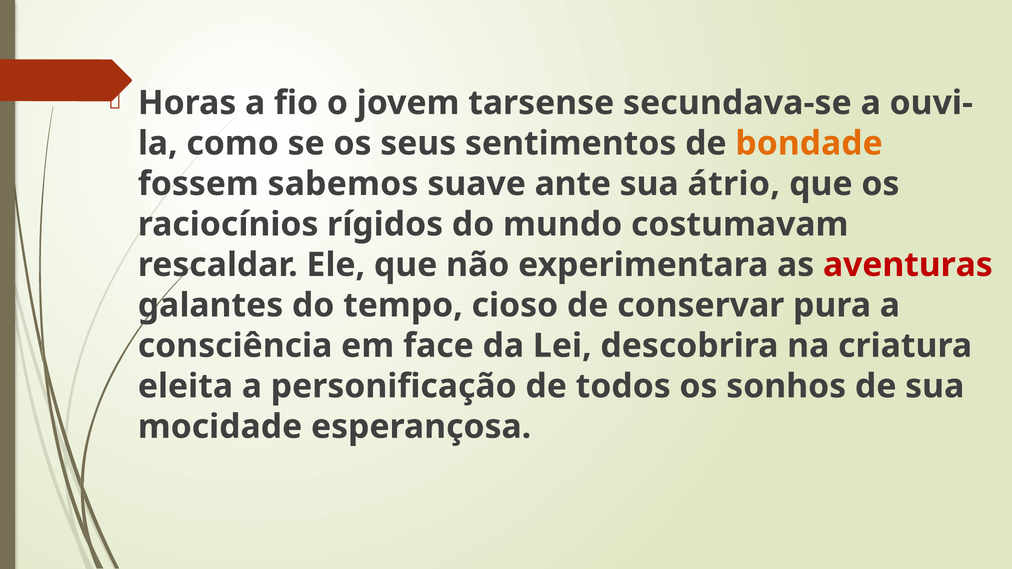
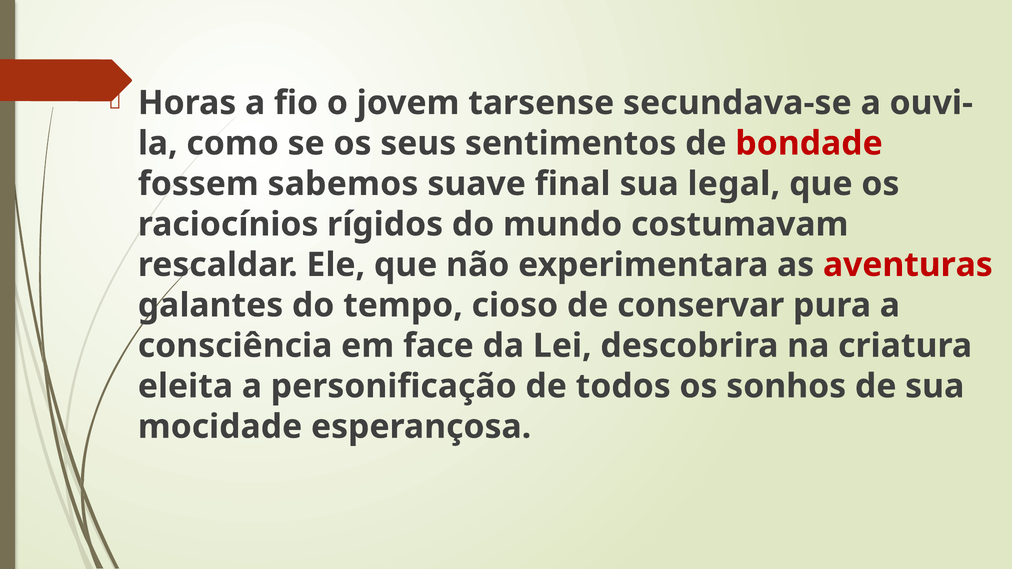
bondade colour: orange -> red (809, 143)
ante: ante -> final (573, 184)
átrio: átrio -> legal (734, 184)
